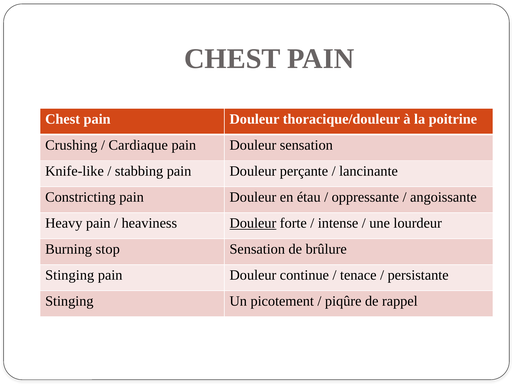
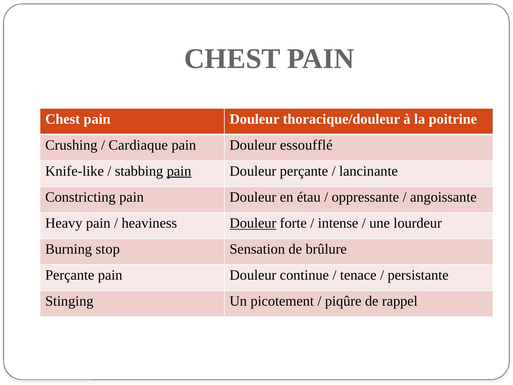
Douleur sensation: sensation -> essoufflé (306, 145)
pain underline: none -> present (179, 171)
Stinging: Stinging -> Perçante (70, 275)
